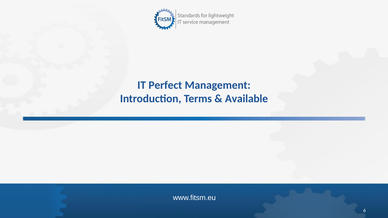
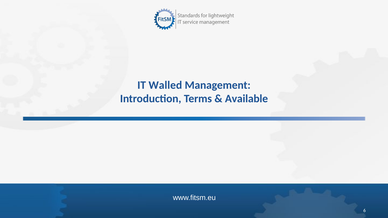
Perfect: Perfect -> Walled (165, 85)
